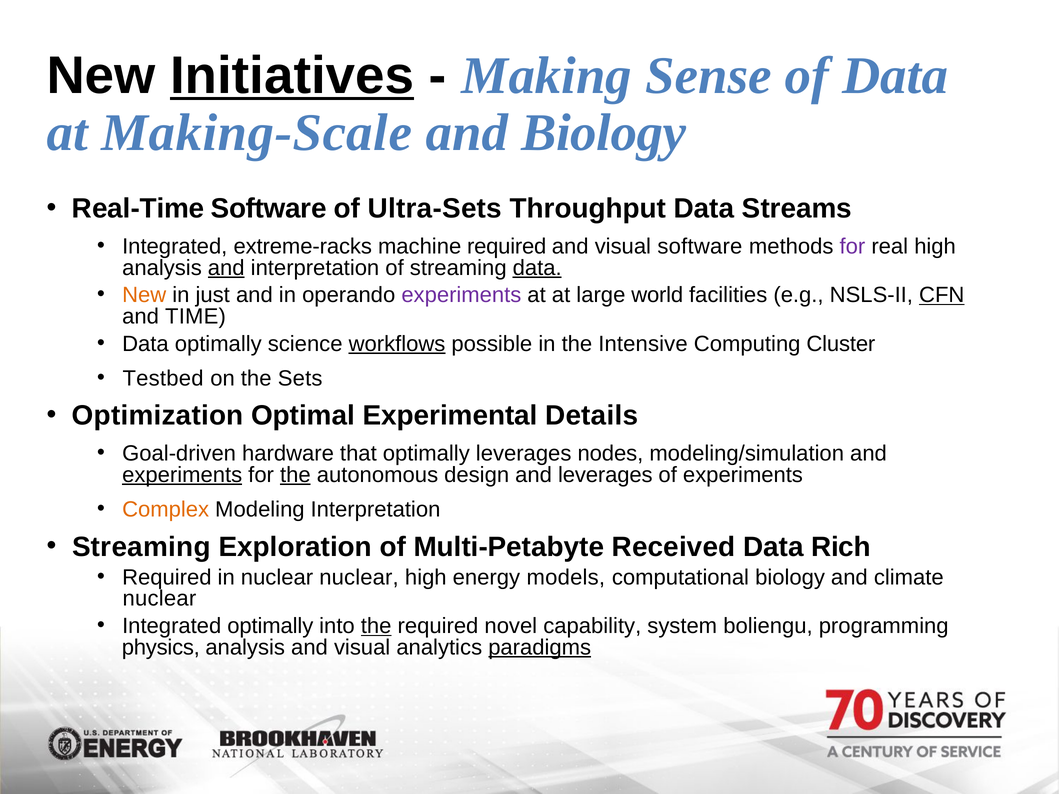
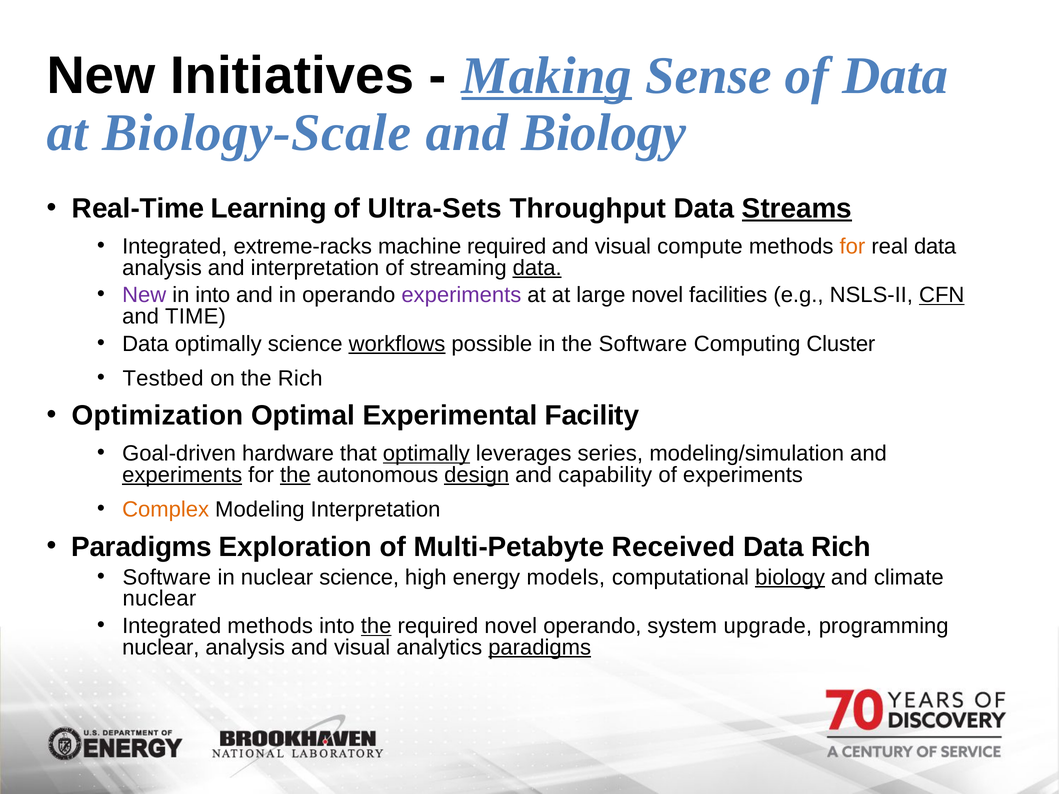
Initiatives underline: present -> none (292, 76)
Making underline: none -> present (547, 76)
Making-Scale: Making-Scale -> Biology-Scale (256, 133)
Real-Time Software: Software -> Learning (269, 209)
Streams underline: none -> present (797, 209)
visual software: software -> compute (700, 246)
for colour: purple -> orange (852, 246)
real high: high -> data (935, 246)
and underline: present -> none (226, 268)
New colour: orange -> purple (144, 295)
in just: just -> into (213, 295)
large world: world -> novel (657, 295)
the Intensive: Intensive -> Software (643, 344)
the Sets: Sets -> Rich (300, 379)
Details: Details -> Facility (592, 416)
optimally underline: none -> present (426, 454)
nodes: nodes -> series (610, 454)
design underline: none -> present (477, 475)
and leverages: leverages -> capability (605, 475)
Streaming: Streaming -> Paradigms (142, 547)
Required: Required -> Software (167, 577)
nuclear nuclear: nuclear -> science (359, 577)
biology underline: none -> present (790, 577)
Integrated optimally: optimally -> methods (270, 626)
novel capability: capability -> operando (592, 626)
boliengu: boliengu -> upgrade (768, 626)
physics: physics -> nuclear (161, 648)
